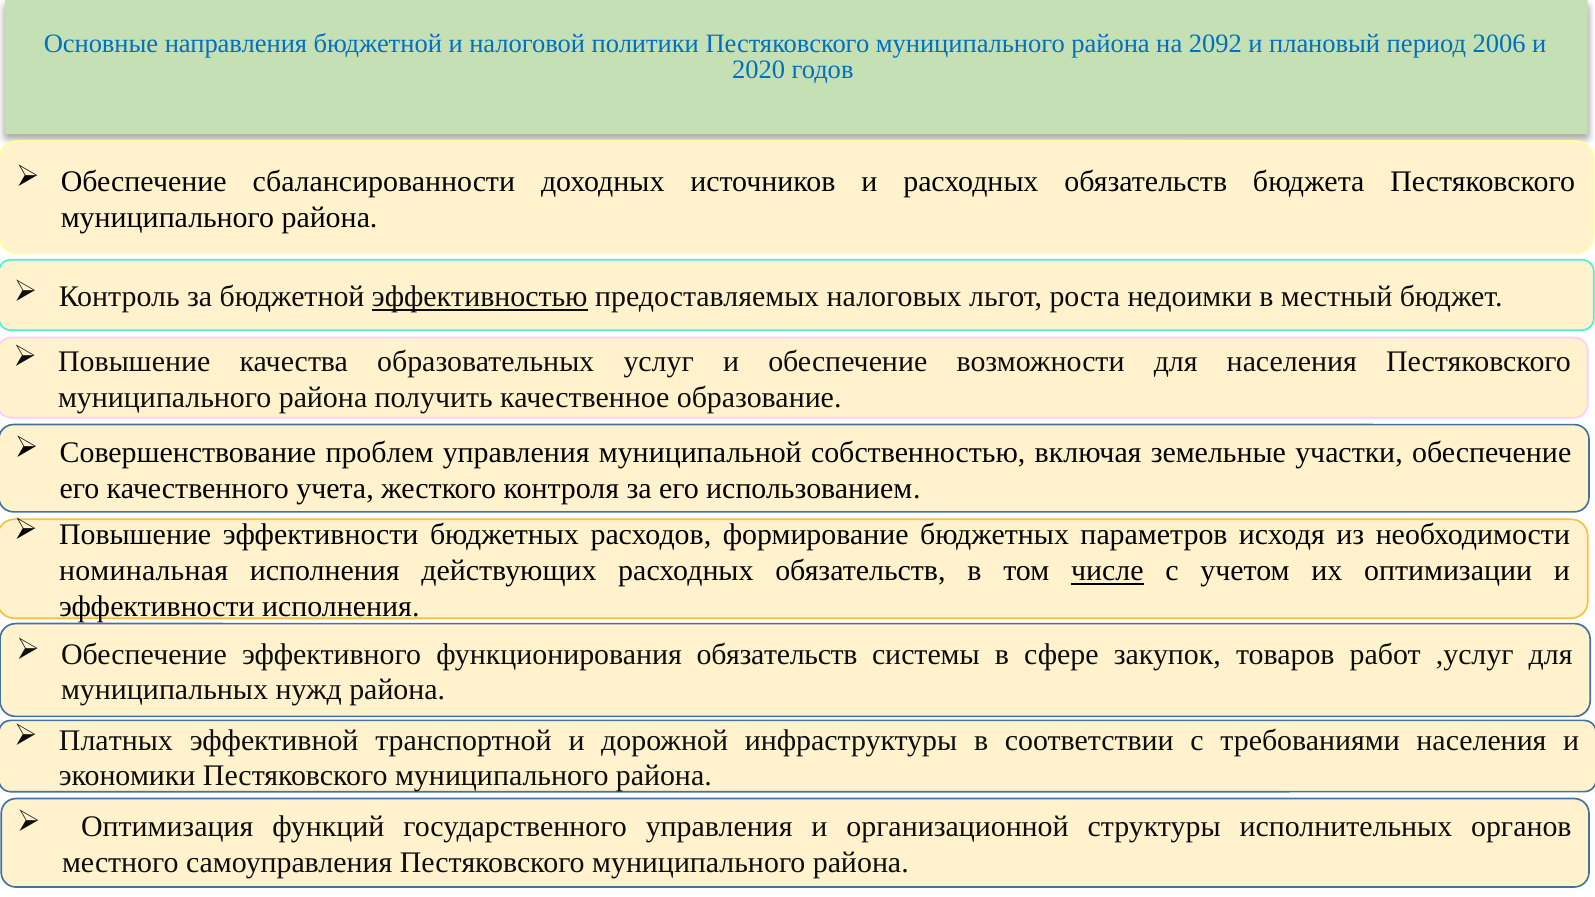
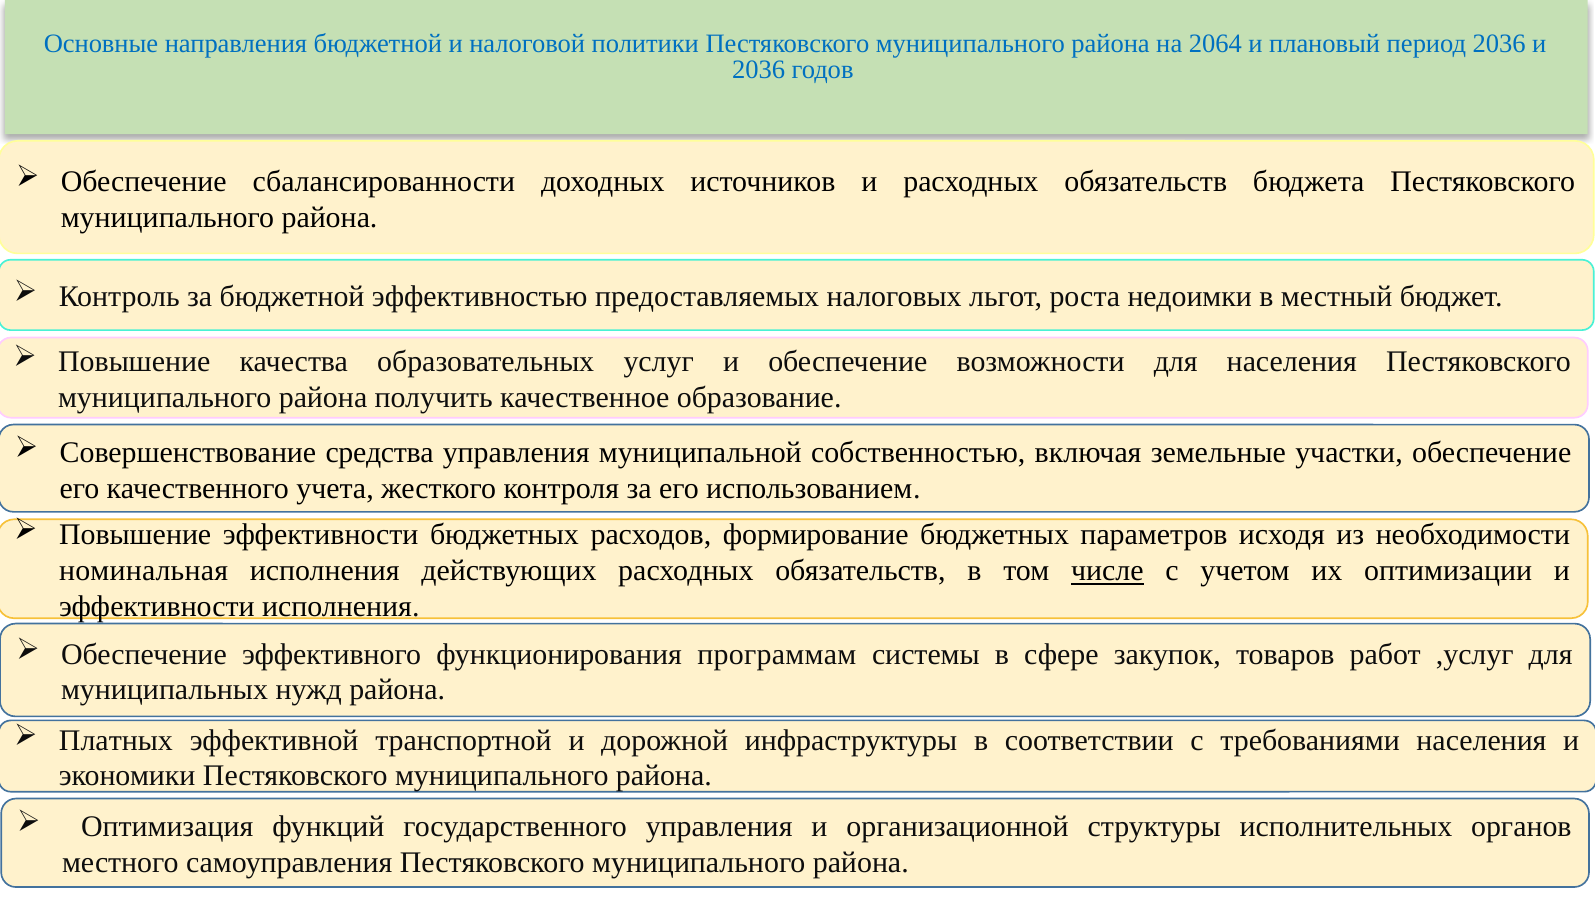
2092: 2092 -> 2064 (1215, 44)
период 2006: 2006 -> 2036 (1499, 44)
2020: 2020 -> 2036 (759, 69)
эффективностью underline: present -> none (480, 297)
проблем: проблем -> средства (380, 452)
функционирования обязательств: обязательств -> программам (777, 654)
